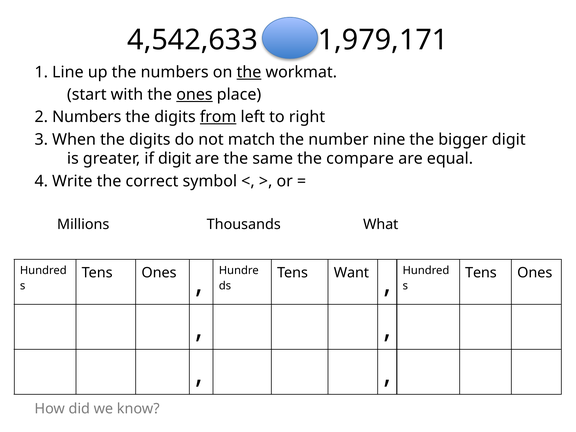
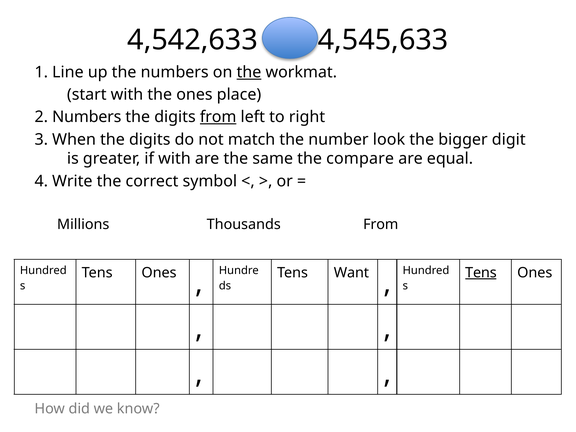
1,979,171: 1,979,171 -> 4,545,633 (383, 40)
ones underline: present -> none (194, 95)
nine: nine -> look (389, 139)
if digit: digit -> with (174, 159)
Thousands What: What -> From (381, 225)
Tens underline: none -> present (481, 273)
